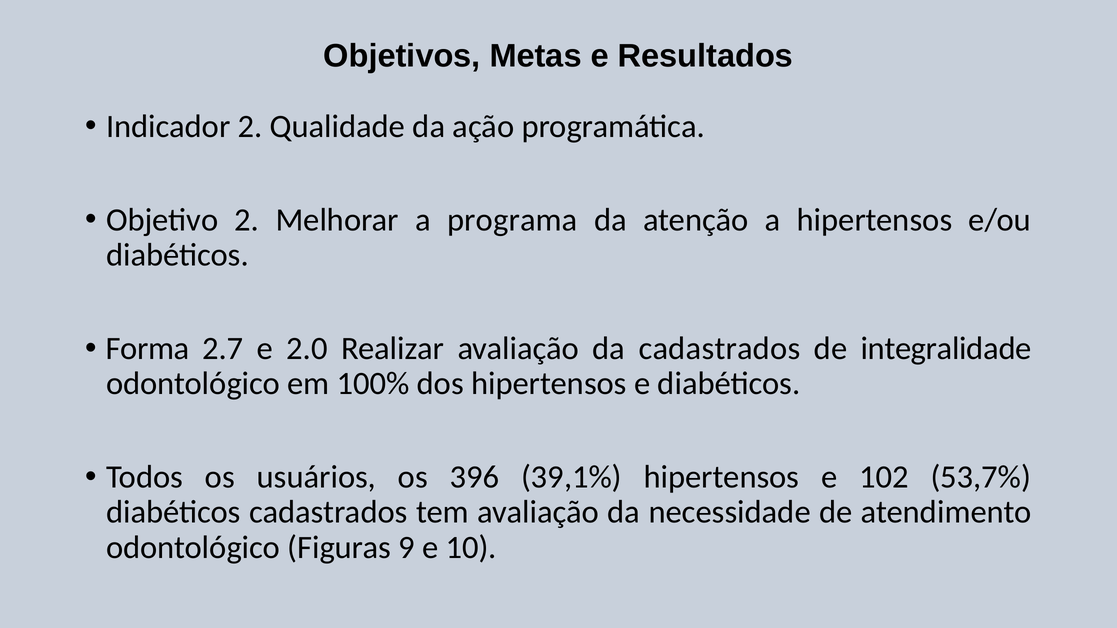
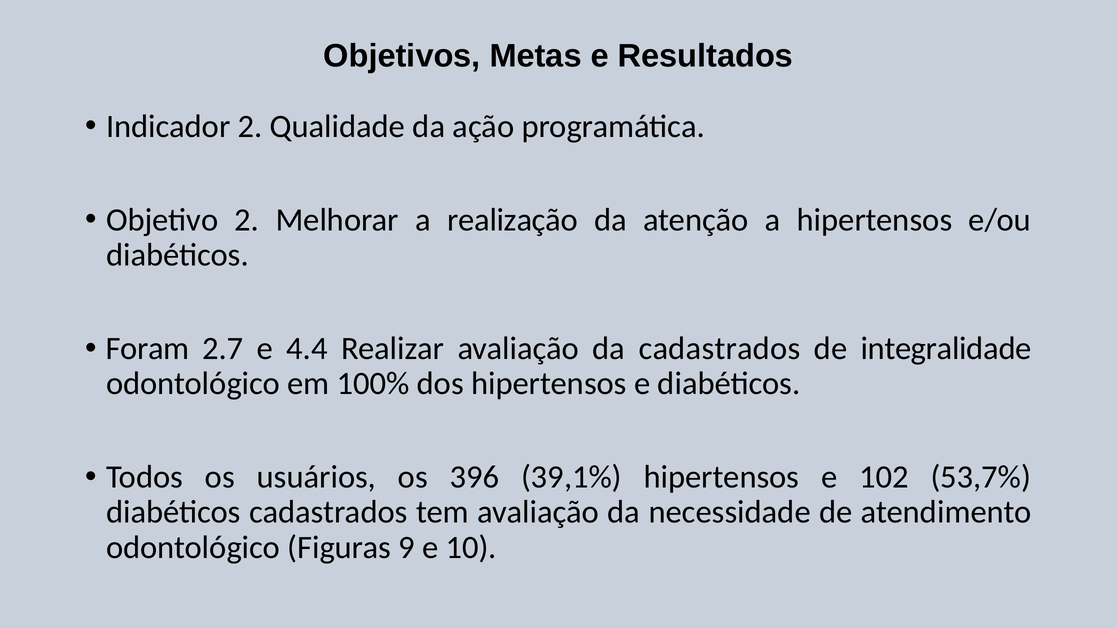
programa: programa -> realização (513, 220)
Forma: Forma -> Foram (148, 349)
2.0: 2.0 -> 4.4 (307, 349)
